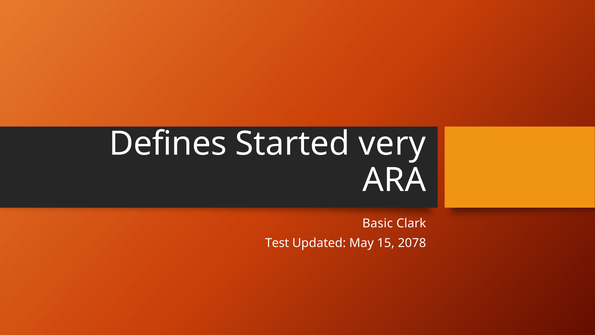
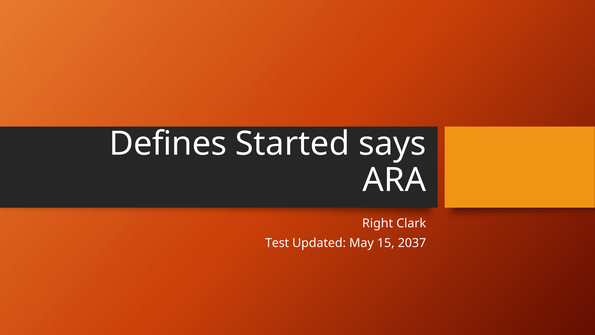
very: very -> says (392, 144)
Basic: Basic -> Right (378, 223)
2078: 2078 -> 2037 (412, 243)
